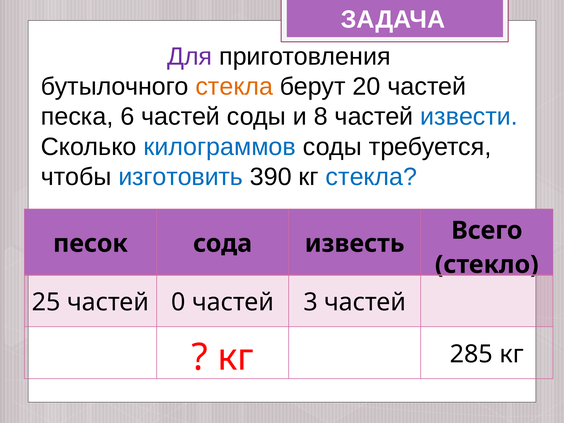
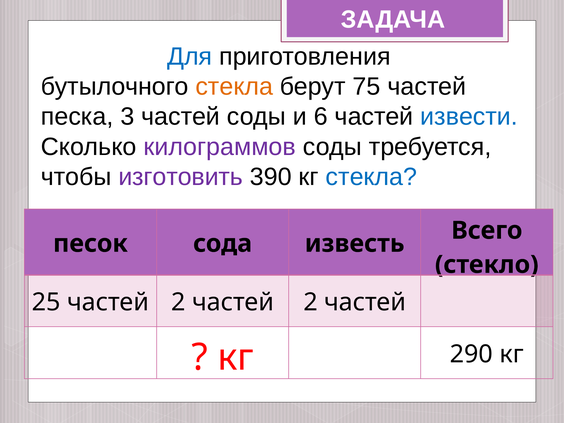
Для colour: purple -> blue (190, 57)
20: 20 -> 75 (367, 87)
6: 6 -> 3 (127, 117)
8: 8 -> 6 (321, 117)
килограммов colour: blue -> purple (220, 147)
изготовить colour: blue -> purple (181, 177)
25 частей 0: 0 -> 2 (178, 302)
3: 3 -> 2 (311, 302)
285: 285 -> 290 (471, 354)
